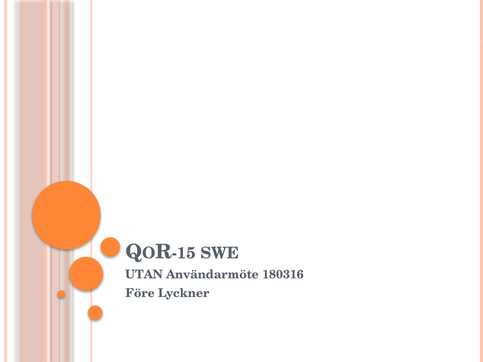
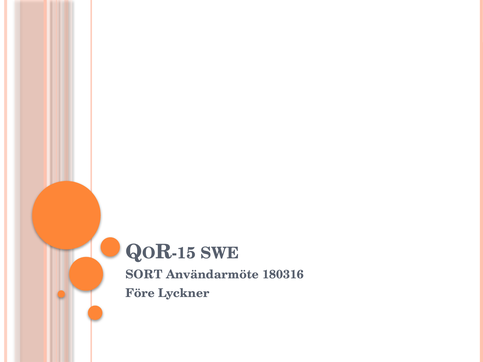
UTAN: UTAN -> SORT (144, 275)
